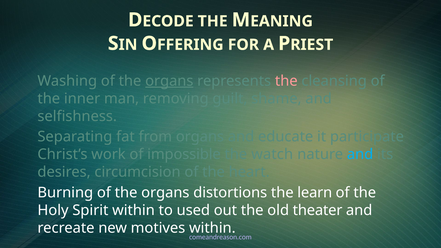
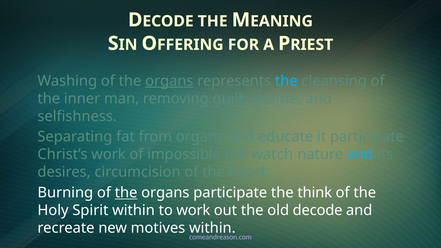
the colour: pink -> light blue (286, 81)
the underline: none -> present (126, 193)
organs distortions: distortions -> participate (230, 193)
learn: learn -> think (315, 193)
to used: used -> work (193, 210)
theater: theater -> decode (318, 210)
